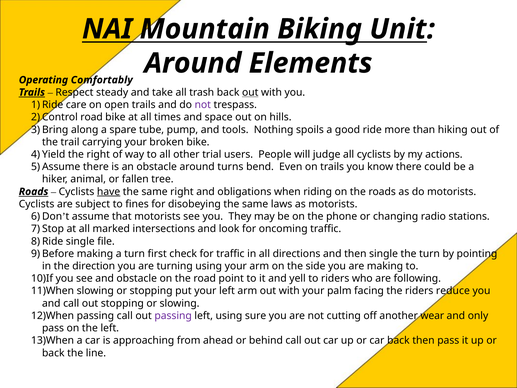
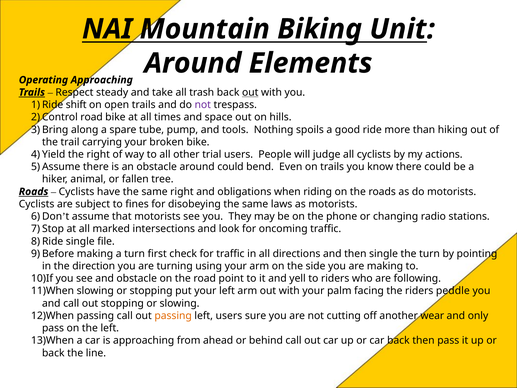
Operating Comfortably: Comfortably -> Approaching (102, 80)
care: care -> shift (76, 105)
around turns: turns -> could (230, 167)
have underline: present -> none (109, 192)
reduce: reduce -> peddle (453, 291)
passing colour: purple -> orange (173, 316)
left using: using -> users (229, 316)
